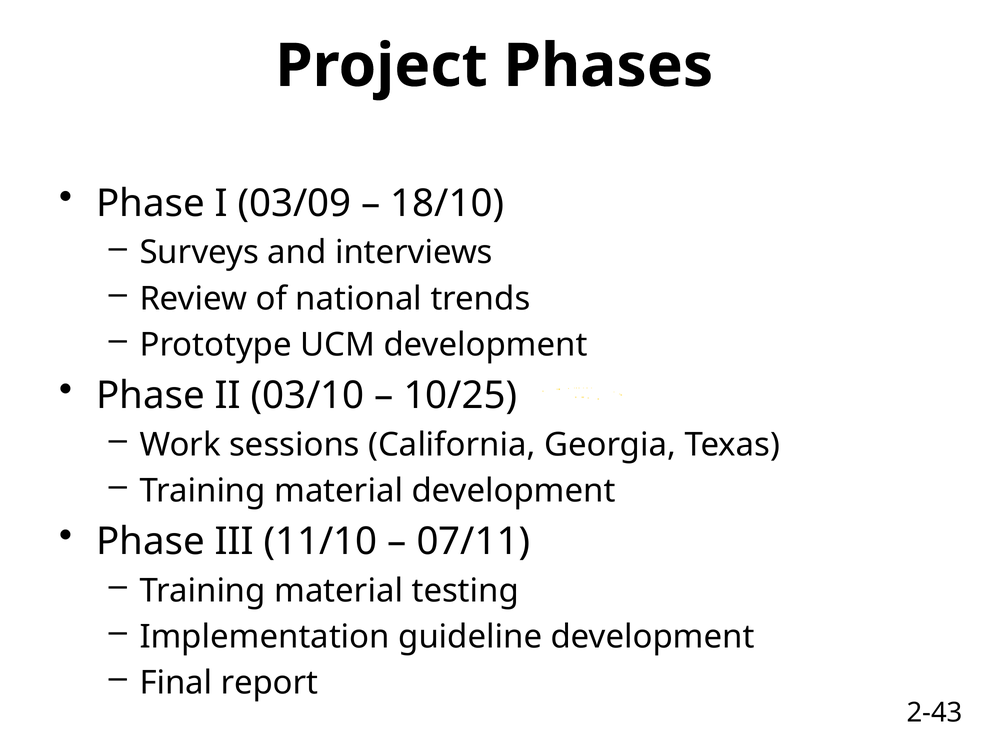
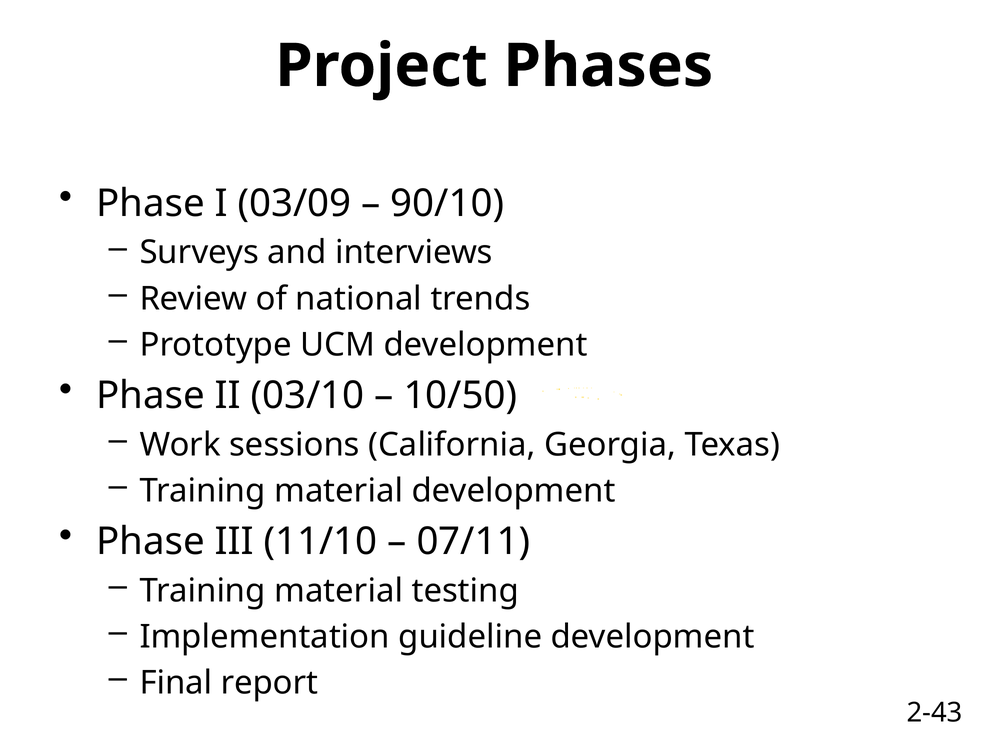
18/10: 18/10 -> 90/10 (447, 204)
10/25: 10/25 -> 10/50 (460, 396)
